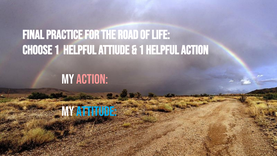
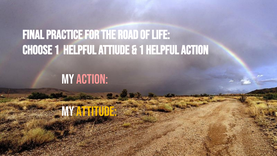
ATTITUDE colour: light blue -> yellow (97, 111)
